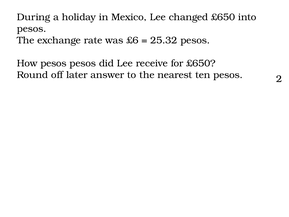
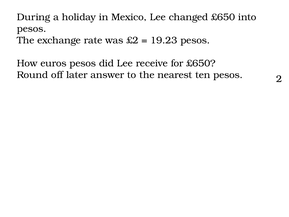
£6: £6 -> £2 (132, 40)
25.32: 25.32 -> 19.23 (164, 40)
How pesos: pesos -> euros (53, 63)
